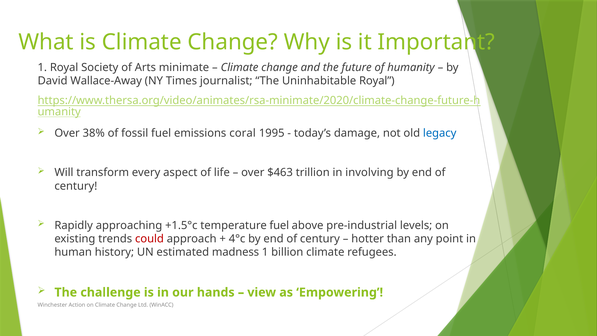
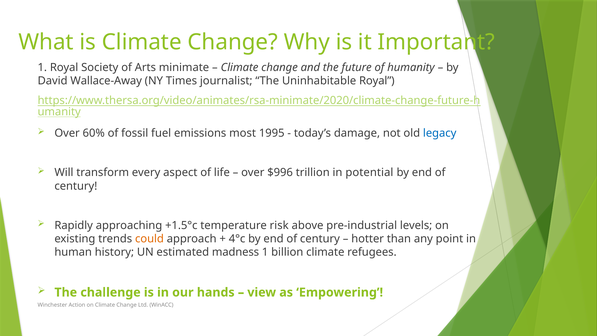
38%: 38% -> 60% (94, 133)
coral: coral -> most (243, 133)
$463: $463 -> $996 (280, 172)
involving: involving -> potential (369, 172)
temperature fuel: fuel -> risk (279, 225)
could colour: red -> orange (149, 239)
